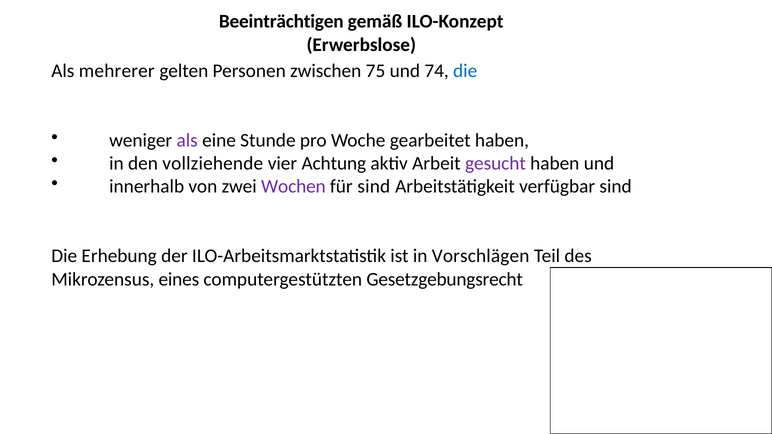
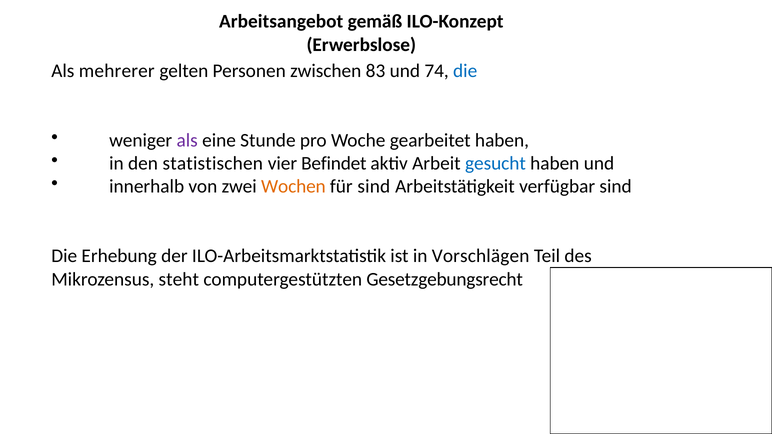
Beeinträchtigen: Beeinträchtigen -> Arbeitsangebot (281, 22)
75: 75 -> 83 (376, 71)
vollziehende: vollziehende -> statistischen (213, 164)
Achtung: Achtung -> Befindet (334, 164)
gesucht colour: purple -> blue (495, 164)
Wochen colour: purple -> orange (293, 187)
eines: eines -> steht (179, 279)
